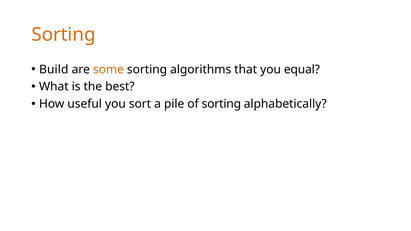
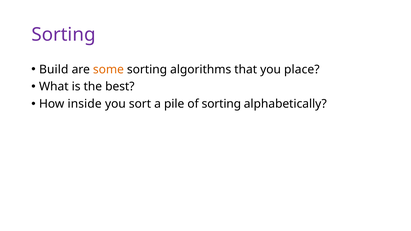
Sorting colour: orange -> purple (64, 35)
equal: equal -> place (302, 69)
useful: useful -> inside (85, 104)
